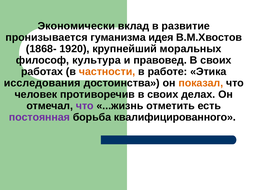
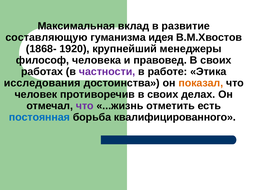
Экономически: Экономически -> Максимальная (76, 26)
пронизывается: пронизывается -> составляющую (46, 38)
моральных: моральных -> менеджеры (191, 49)
культура: культура -> человека (97, 60)
частности colour: orange -> purple (107, 72)
постоянная colour: purple -> blue (39, 118)
